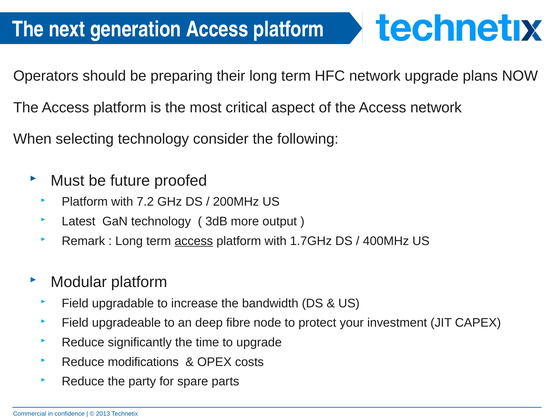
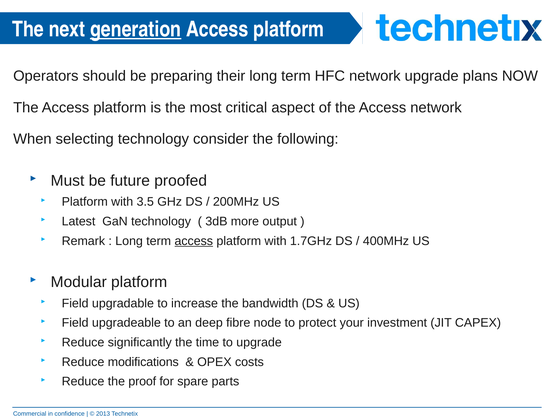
generation underline: none -> present (136, 29)
7.2: 7.2 -> 3.5 (145, 202)
party: party -> proof (142, 382)
